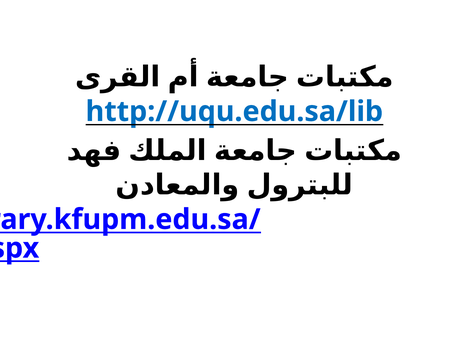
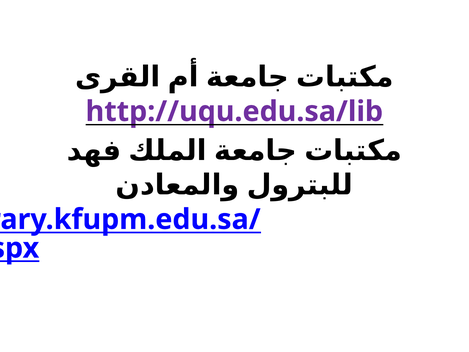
http://uqu.edu.sa/lib colour: blue -> purple (234, 111)
